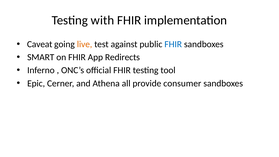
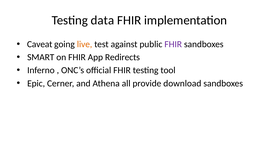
with: with -> data (103, 20)
FHIR colour: blue -> purple (173, 44)
consumer: consumer -> download (182, 83)
